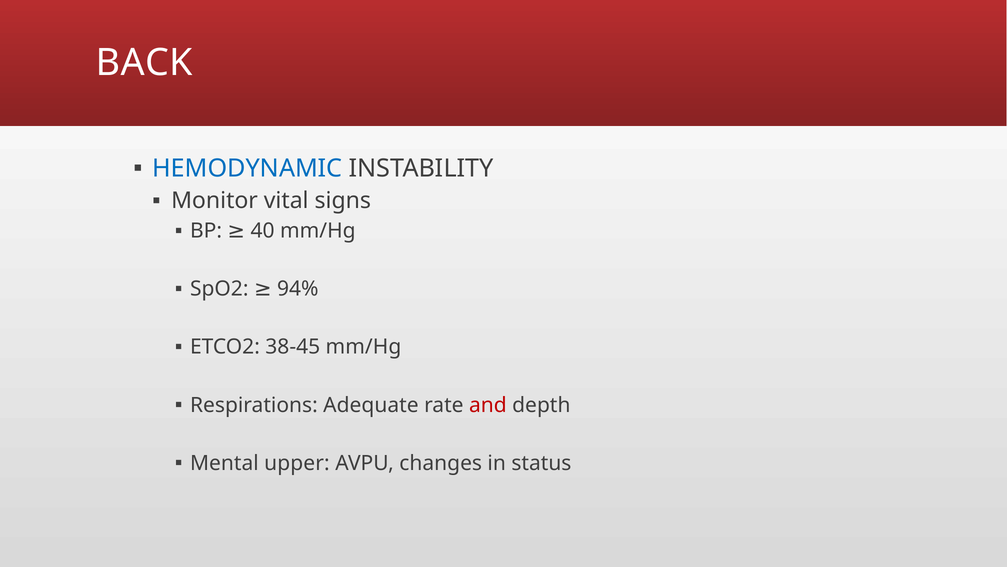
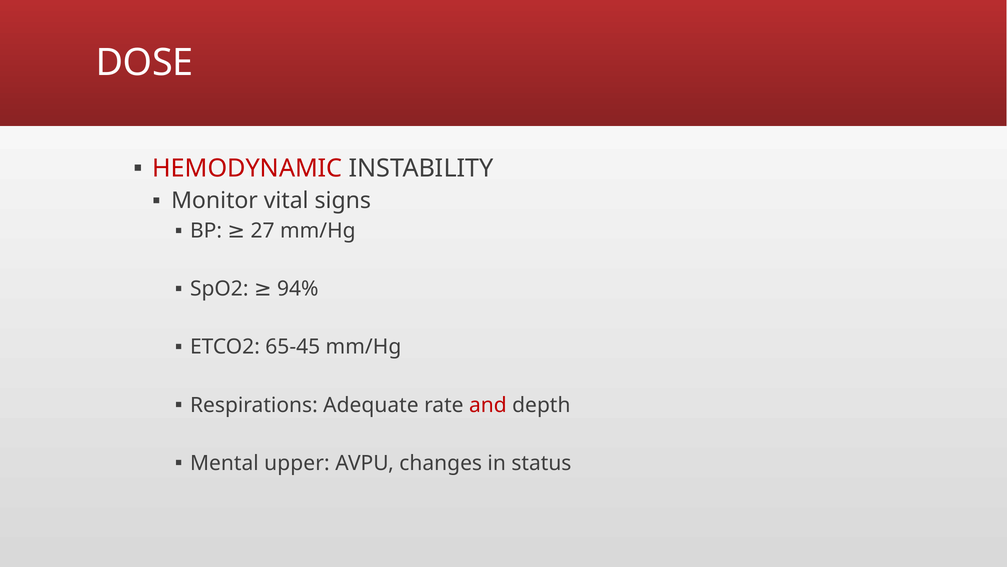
BACK: BACK -> DOSE (145, 63)
HEMODYNAMIC colour: blue -> red (247, 168)
40: 40 -> 27 (263, 231)
38-45: 38-45 -> 65-45 (293, 347)
